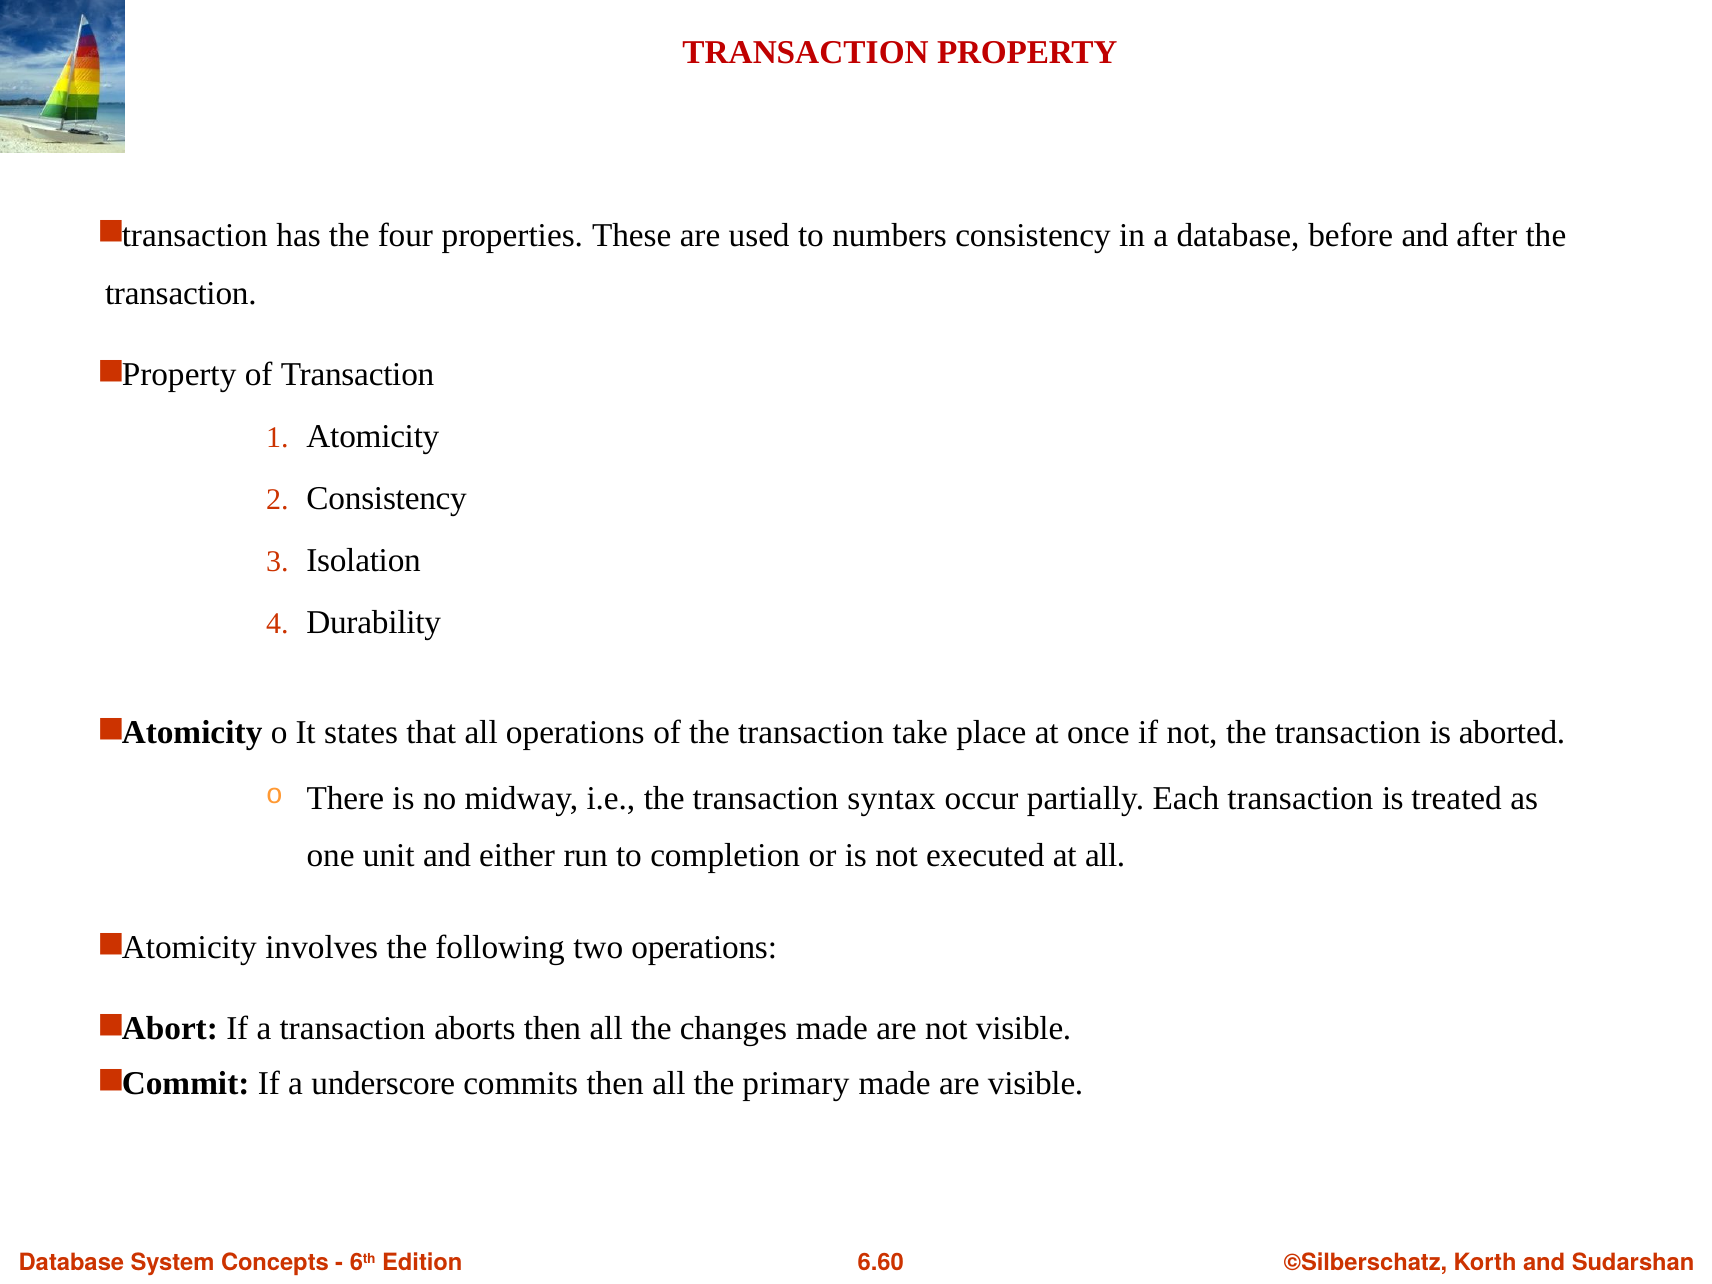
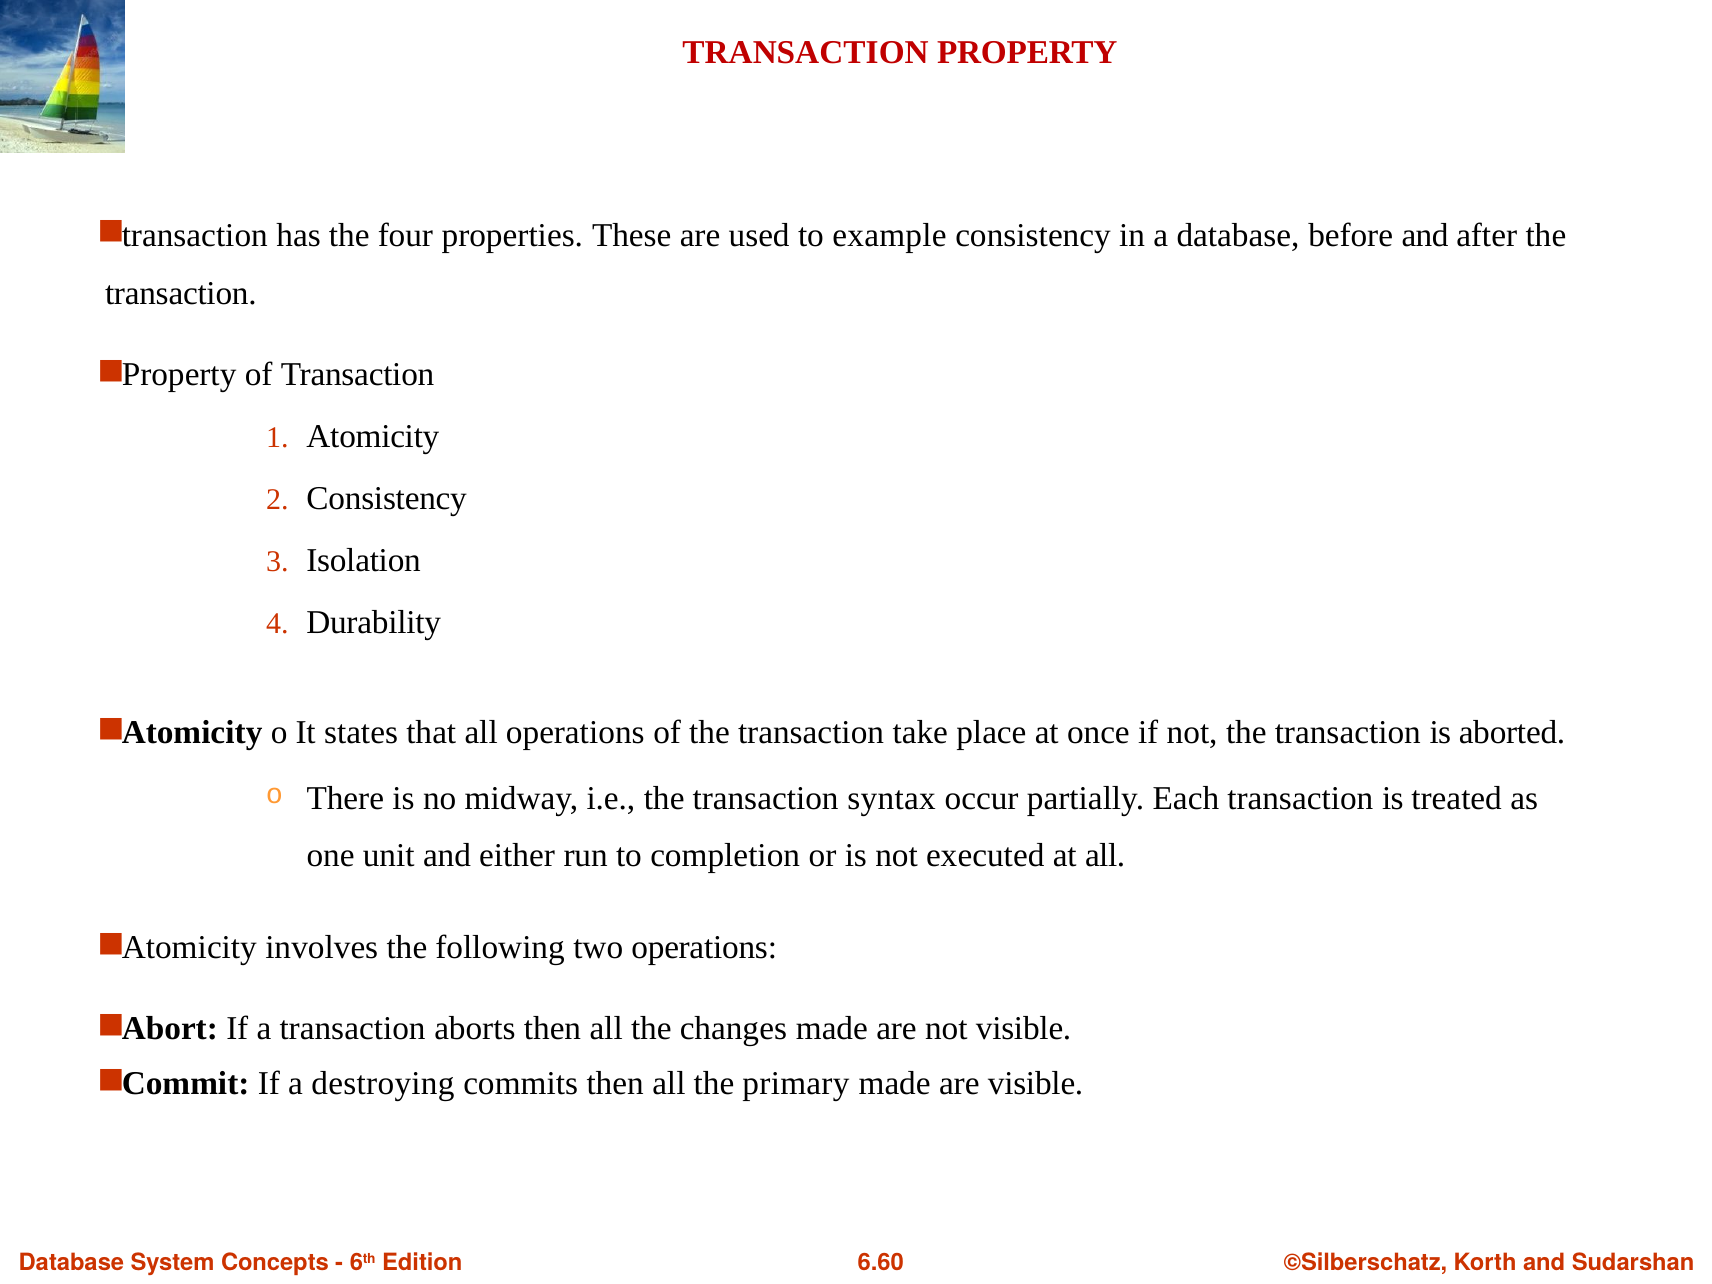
numbers: numbers -> example (890, 235)
underscore: underscore -> destroying (383, 1084)
